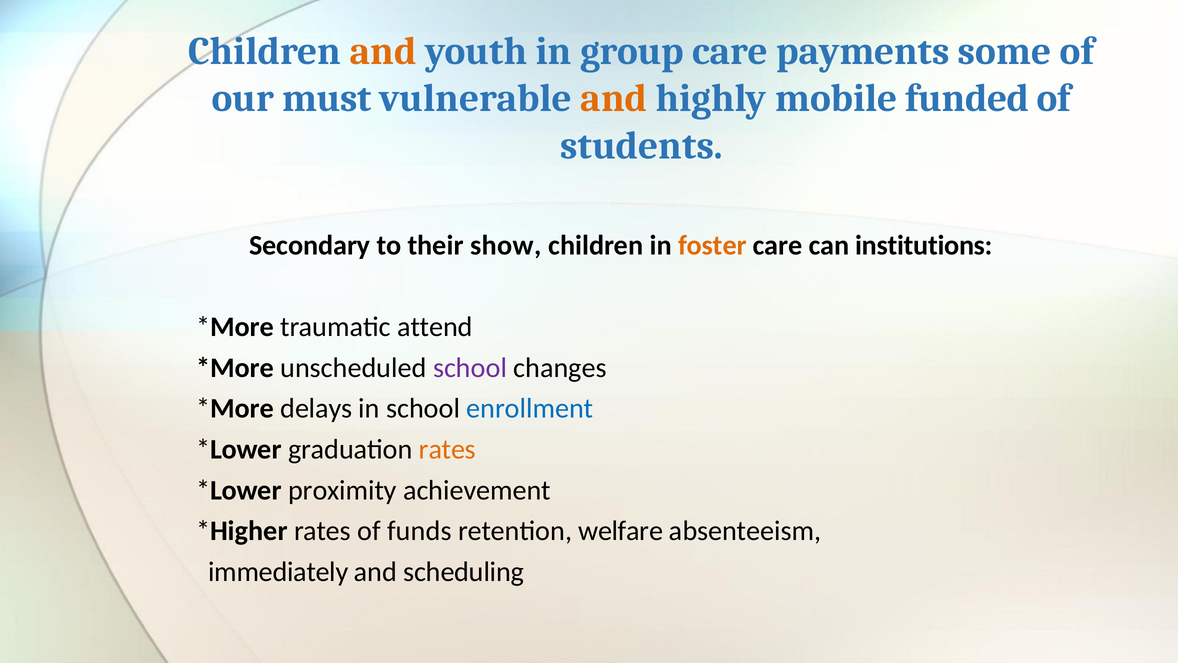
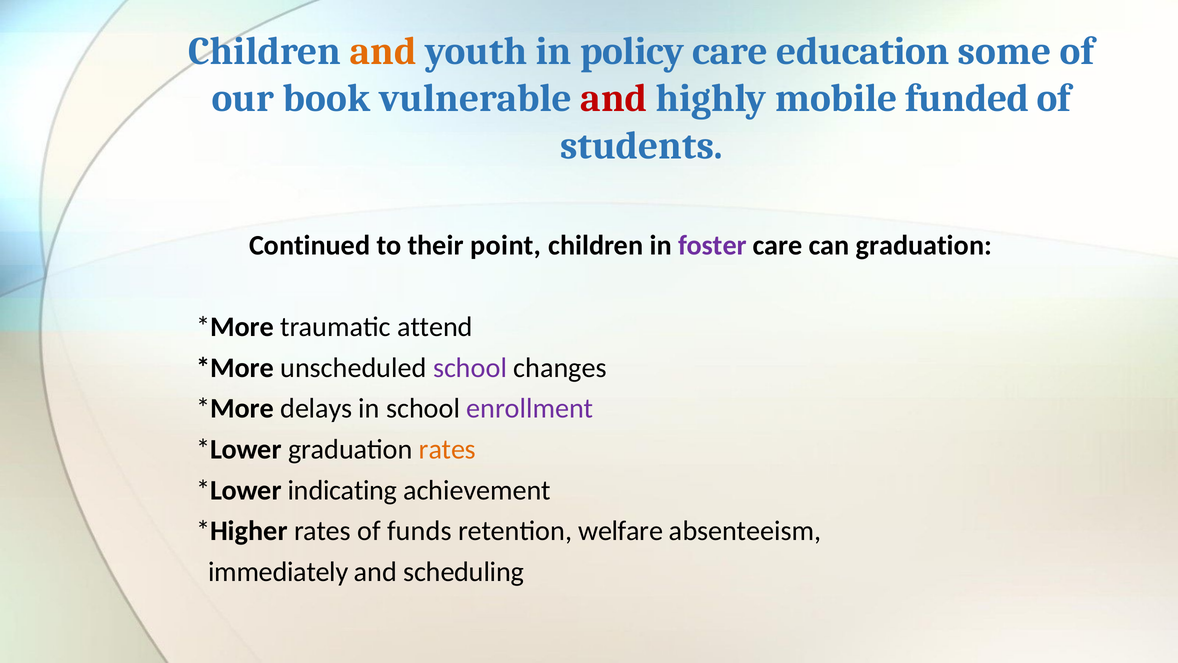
group: group -> policy (632, 51)
payments: payments -> education (863, 51)
must: must -> book (327, 98)
and colour: orange -> red (614, 98)
Secondary: Secondary -> Continued (310, 245)
show: show -> point (506, 245)
foster colour: orange -> purple (712, 245)
can institutions: institutions -> graduation (924, 245)
enrollment colour: blue -> purple (530, 408)
proximity: proximity -> indicating (343, 490)
